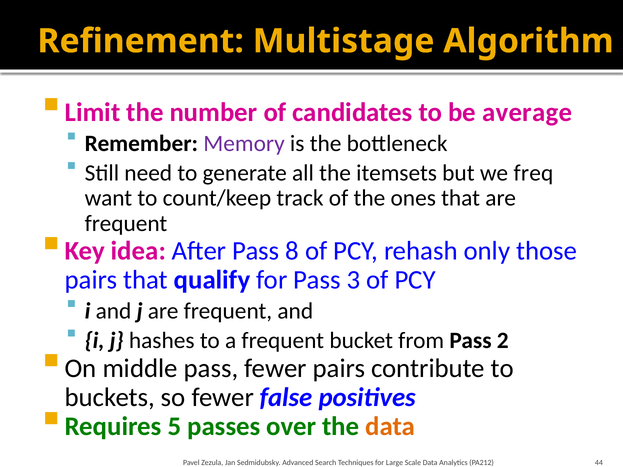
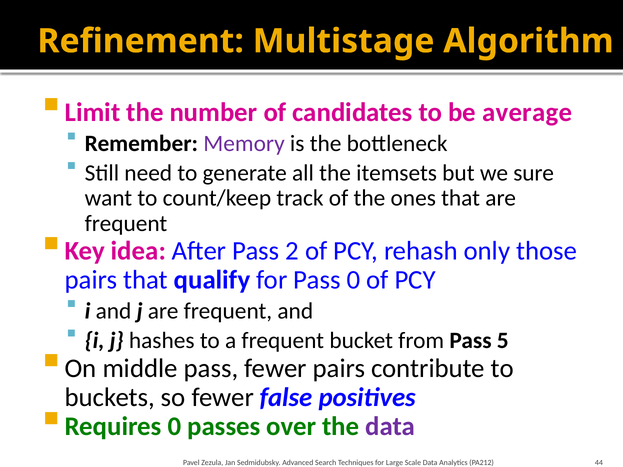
freq: freq -> sure (534, 173)
8: 8 -> 2 (292, 251)
Pass 3: 3 -> 0 (353, 280)
2: 2 -> 5 (503, 341)
Requires 5: 5 -> 0 (174, 426)
data colour: orange -> purple (390, 426)
